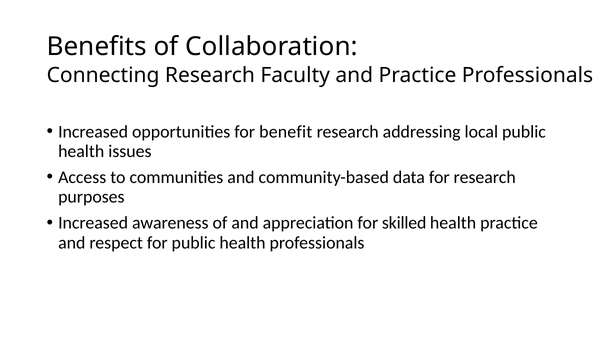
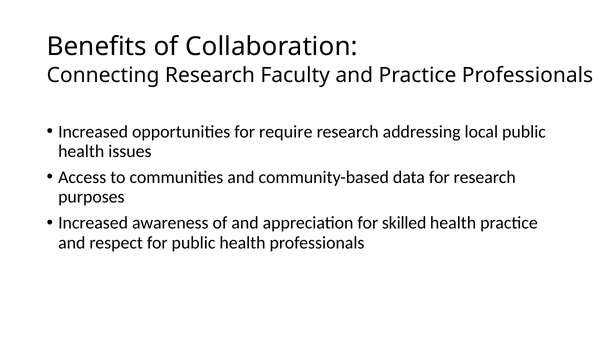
benefit: benefit -> require (286, 132)
